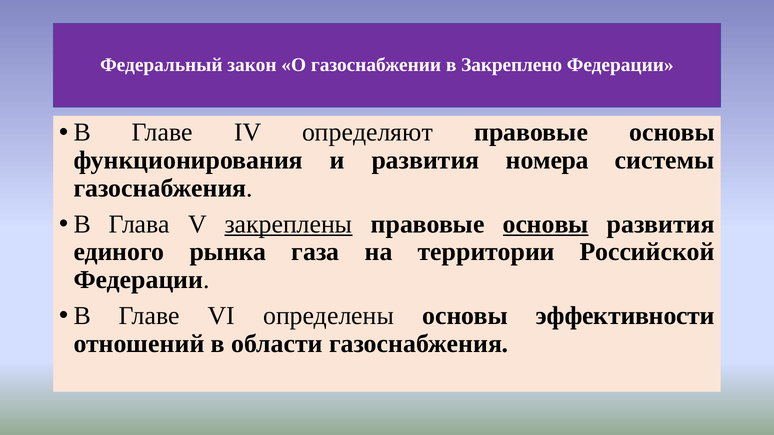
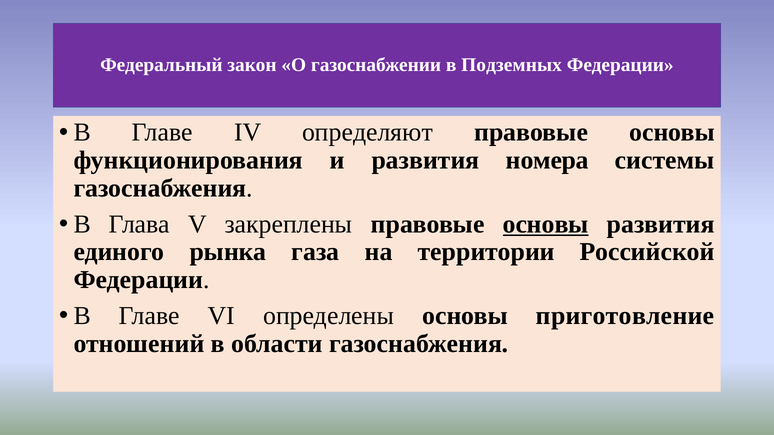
Закреплено: Закреплено -> Подземных (512, 65)
закреплены underline: present -> none (288, 224)
эффективности: эффективности -> приготовление (625, 316)
